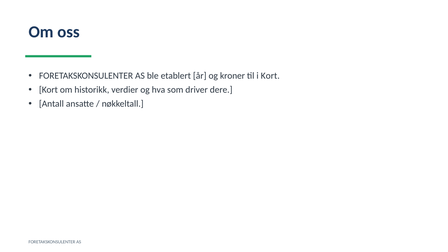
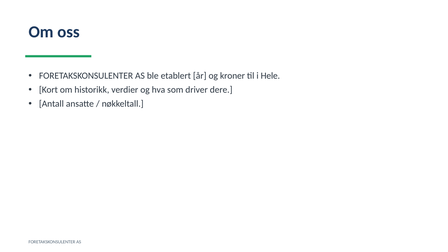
i Kort: Kort -> Hele (270, 76)
